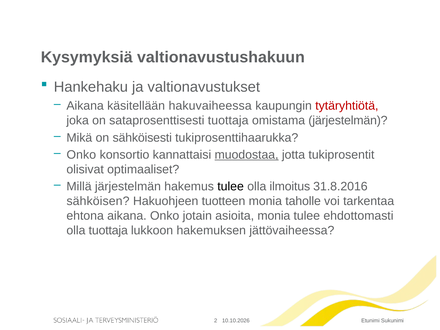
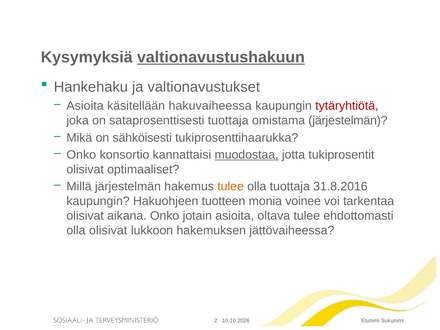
valtionavustushakuun underline: none -> present (221, 57)
Aikana: Aikana -> Asioita (85, 106)
tulee colour: black -> orange (231, 187)
olla ilmoitus: ilmoitus -> tuottaja (290, 187)
sähköisen: sähköisen -> kaupungin (98, 201)
taholle: taholle -> voinee (303, 201)
ehtona: ehtona -> olisivat (85, 216)
asioita monia: monia -> oltava (274, 216)
olla tuottaja: tuottaja -> olisivat (108, 231)
